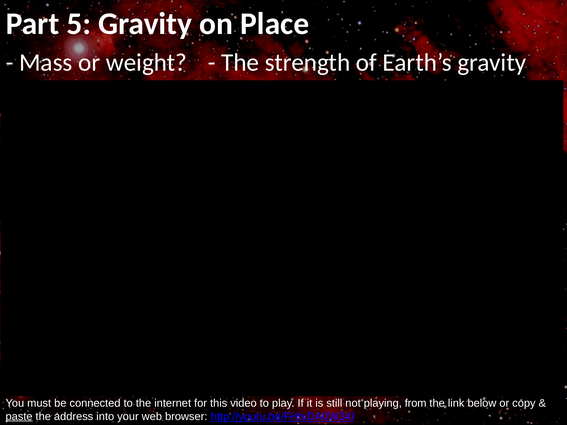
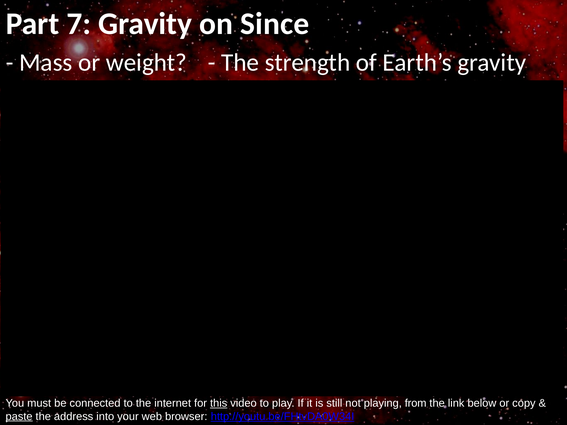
5: 5 -> 7 (79, 24)
Place: Place -> Since (275, 24)
this underline: none -> present (219, 403)
